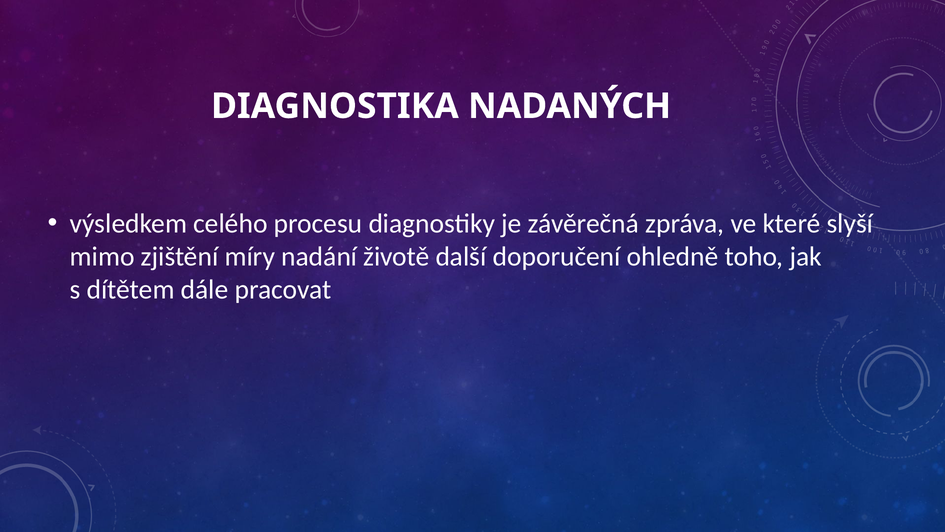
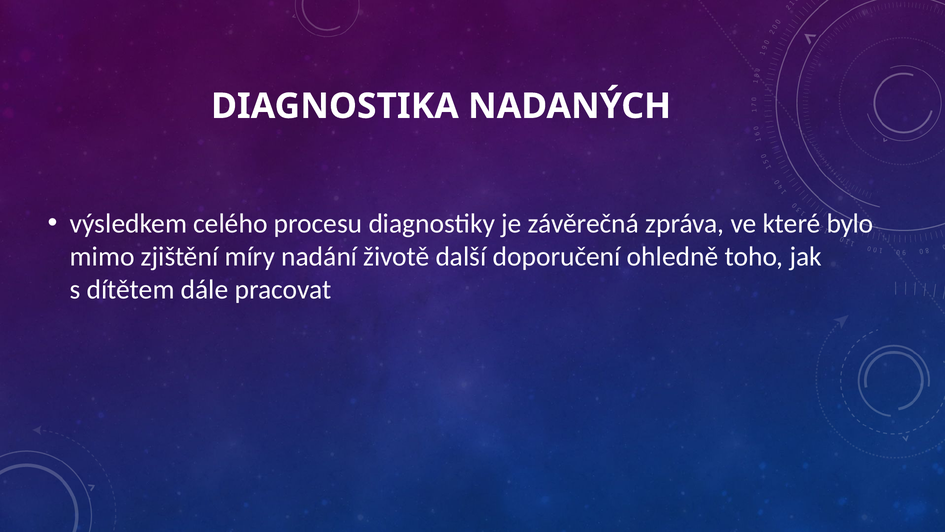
slyší: slyší -> bylo (850, 224)
